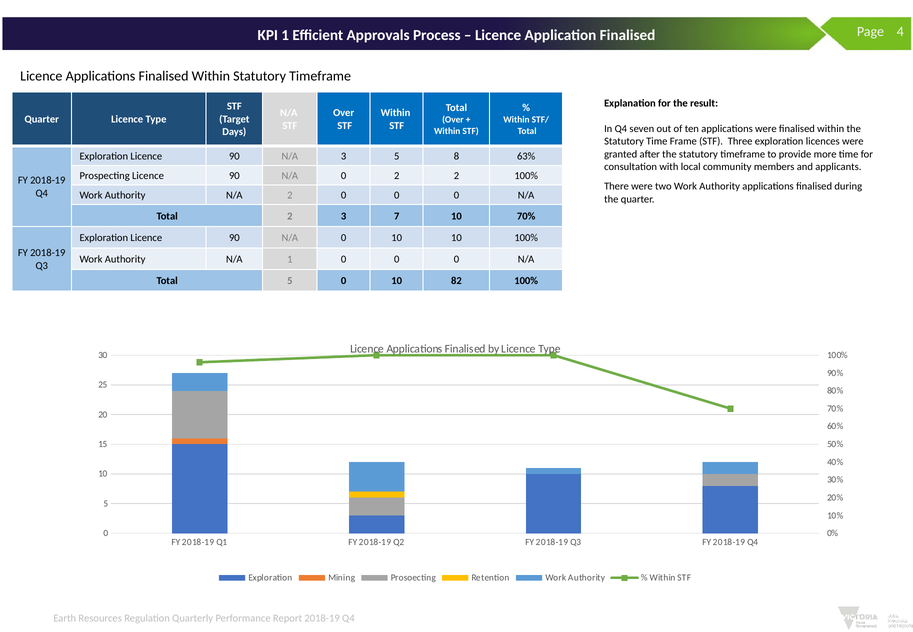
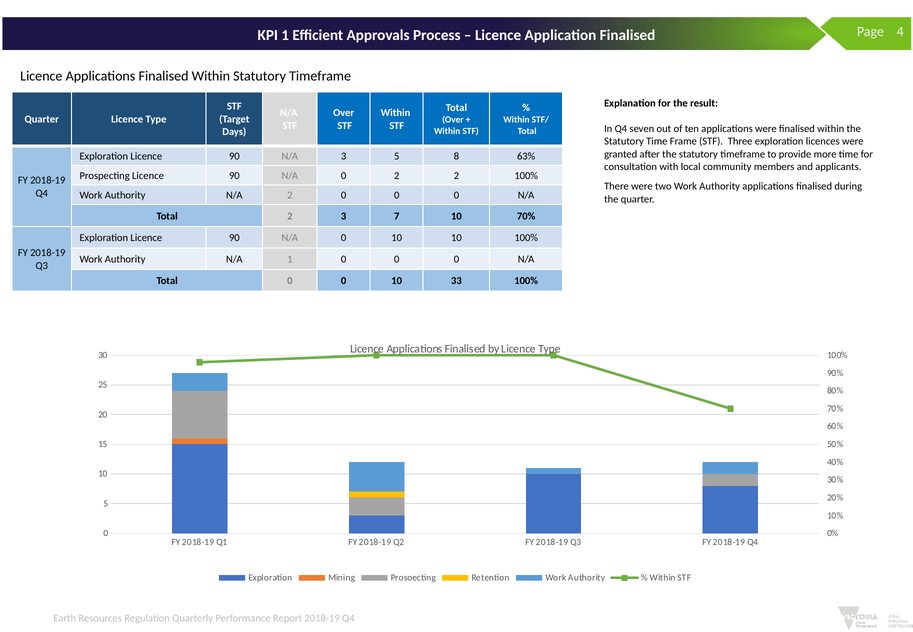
Total 5: 5 -> 0 (290, 281)
82: 82 -> 33 (456, 281)
